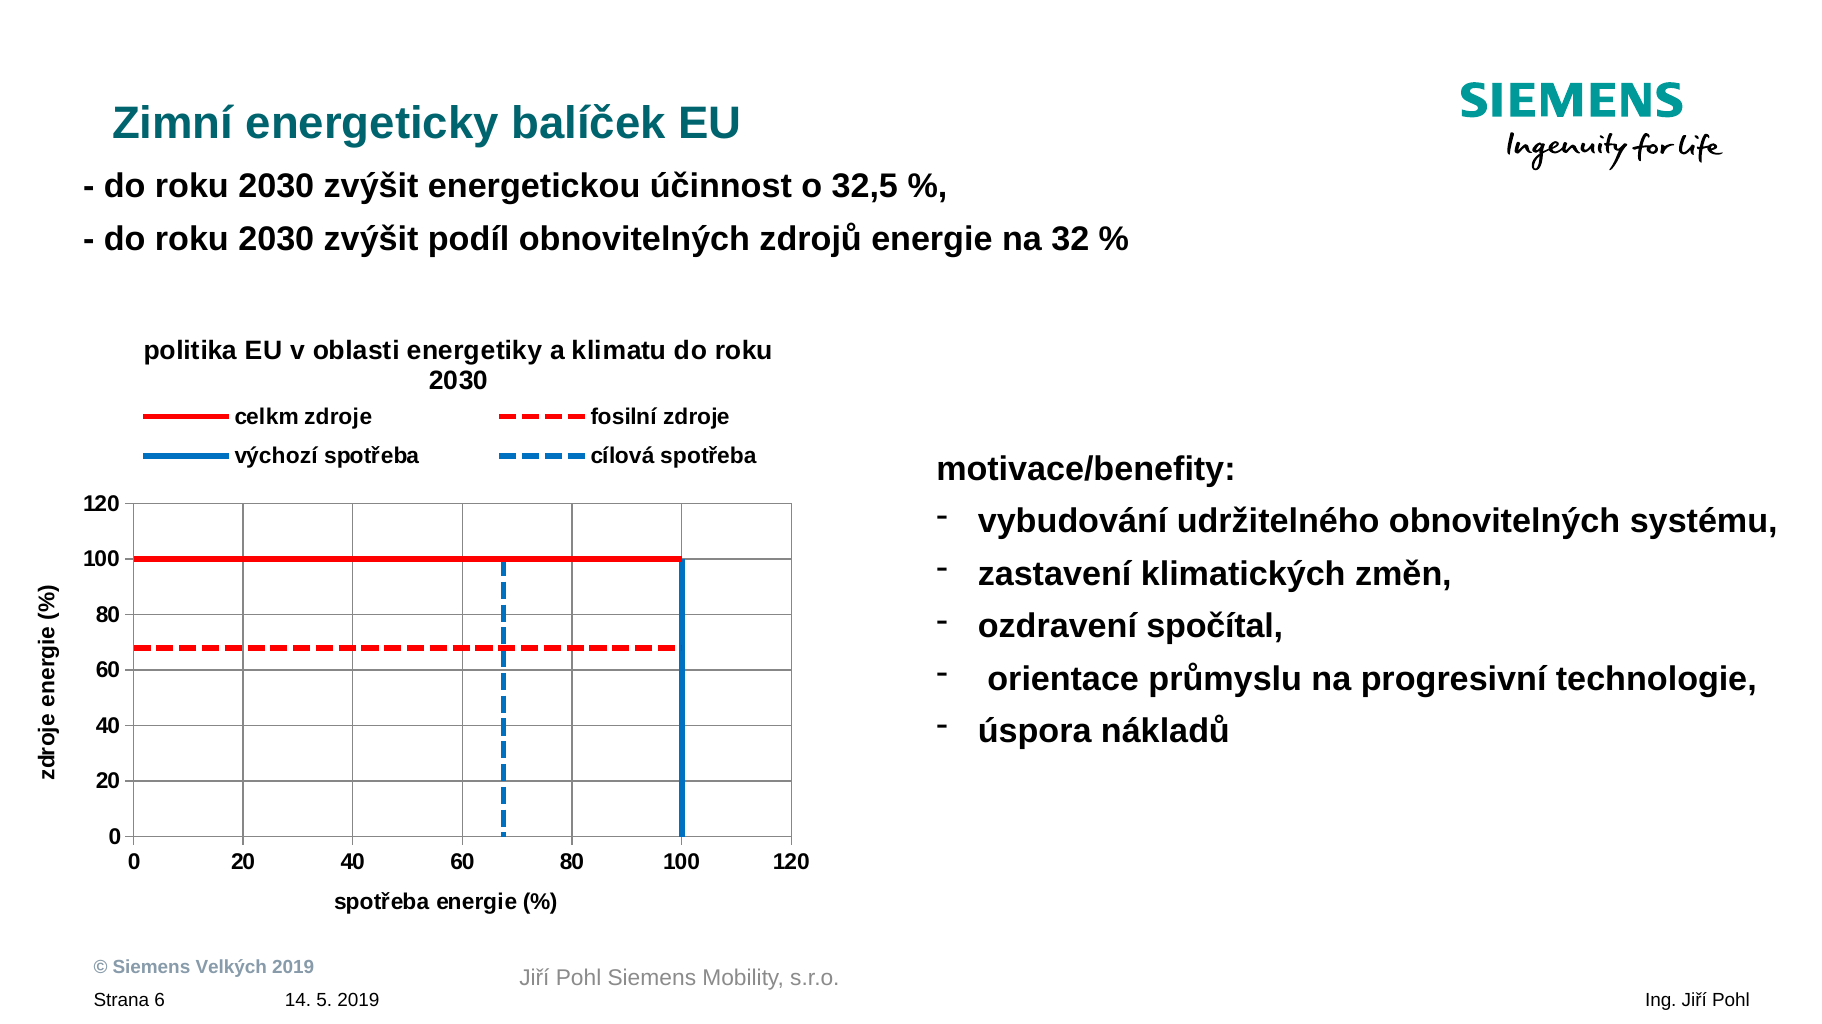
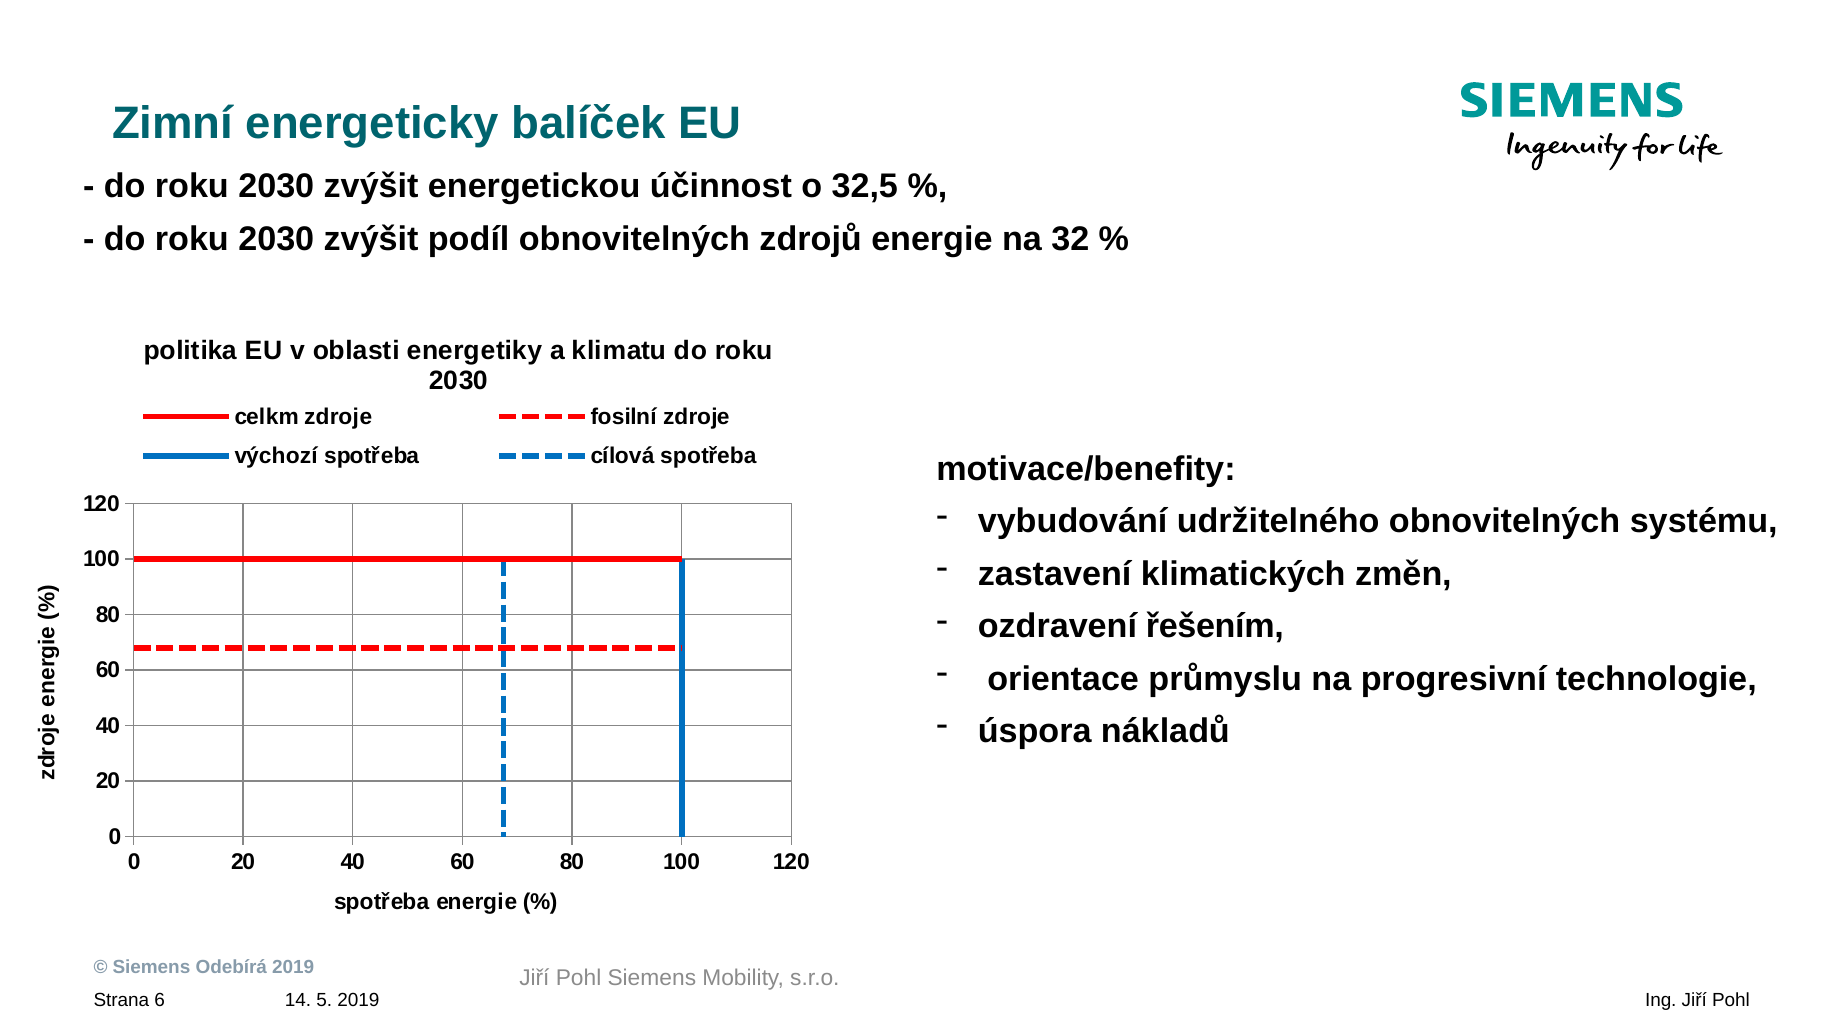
spočítal: spočítal -> řešením (1215, 627)
Velkých: Velkých -> Odebírá (231, 968)
